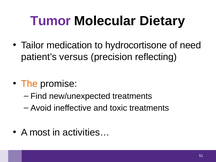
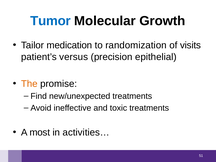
Tumor colour: purple -> blue (51, 21)
Dietary: Dietary -> Growth (162, 21)
hydrocortisone: hydrocortisone -> randomization (136, 45)
need: need -> visits (190, 45)
reflecting: reflecting -> epithelial (156, 57)
